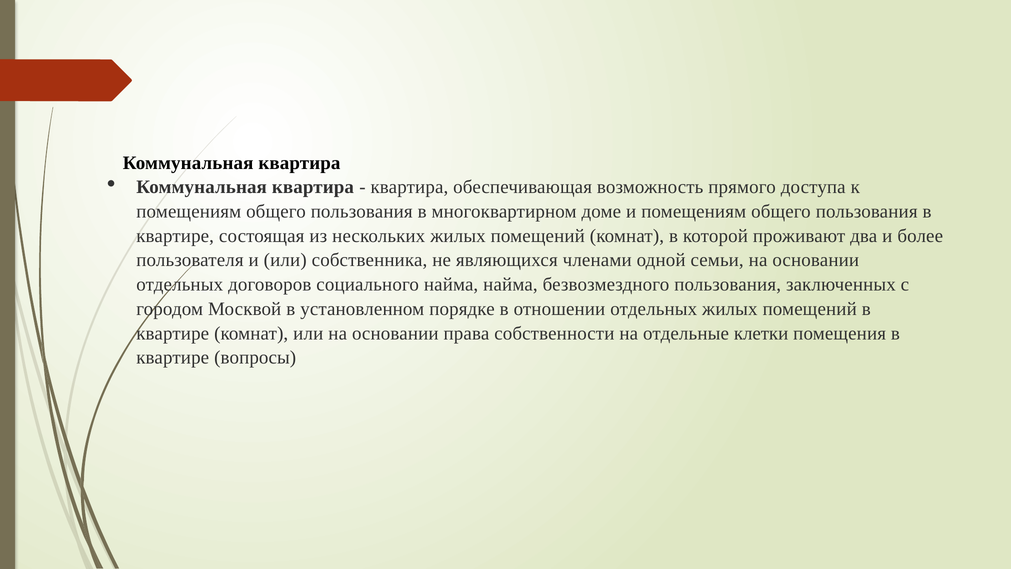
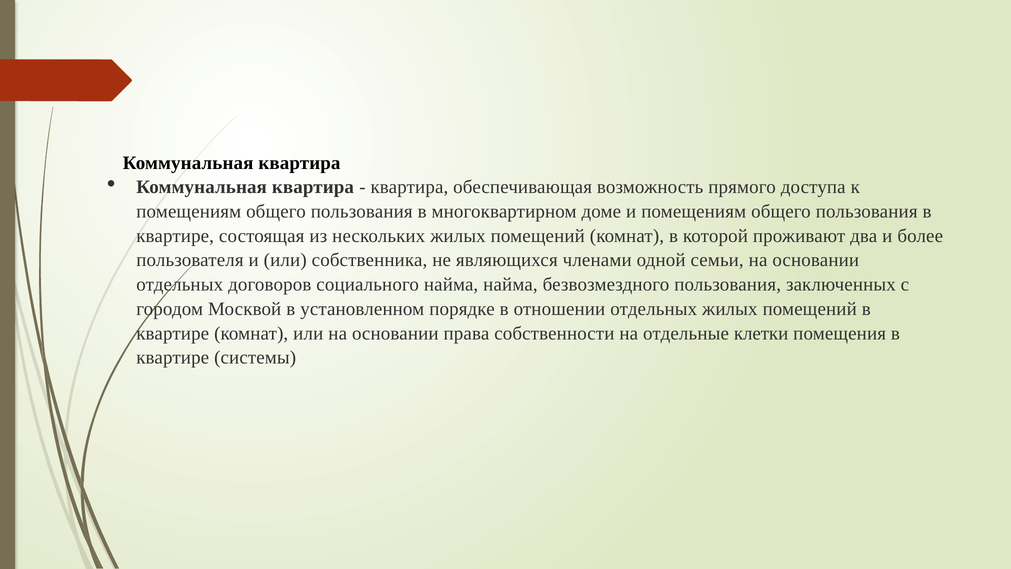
вопросы: вопросы -> системы (255, 357)
